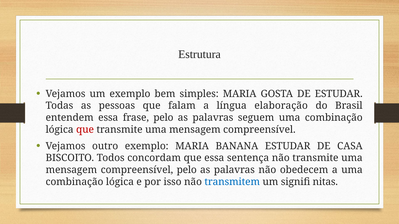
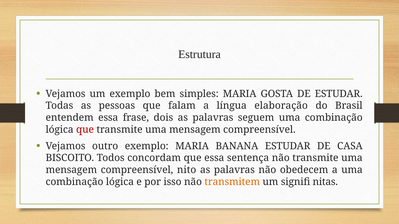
frase pelo: pelo -> dois (163, 118)
compreensível pelo: pelo -> nito (187, 170)
transmitem colour: blue -> orange (232, 182)
